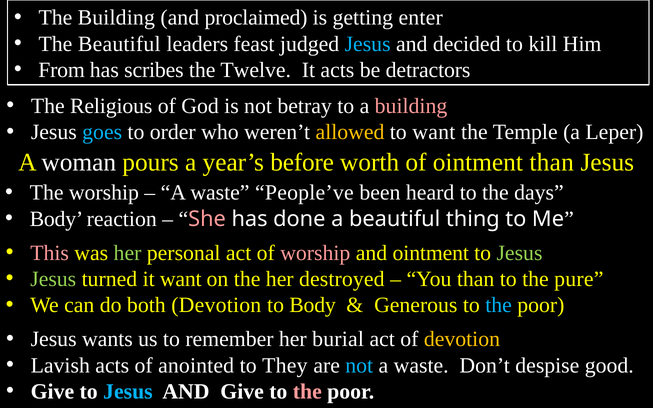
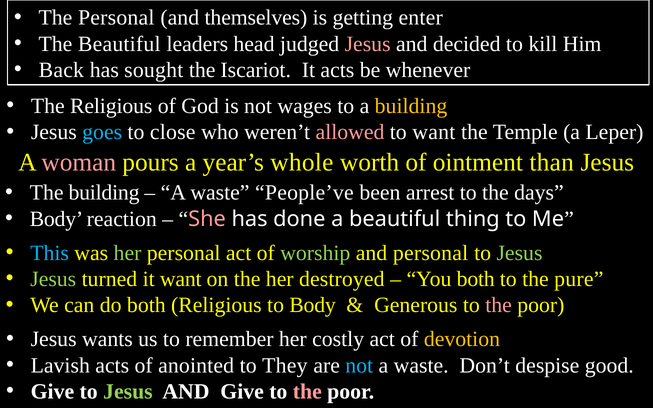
The Building: Building -> Personal (116, 18)
proclaimed: proclaimed -> themselves (256, 18)
feast: feast -> head (254, 44)
Jesus colour: light blue -> pink (368, 44)
From: From -> Back (61, 70)
scribes: scribes -> sought (154, 70)
Twelve: Twelve -> Iscariot (256, 70)
detractors: detractors -> whenever (428, 70)
betray: betray -> wages (305, 106)
building colour: pink -> yellow (411, 106)
order: order -> close (173, 132)
allowed colour: yellow -> pink (350, 132)
woman colour: white -> pink (79, 163)
before: before -> whole (302, 163)
The worship: worship -> building (104, 193)
heard: heard -> arrest (430, 193)
This colour: pink -> light blue (50, 253)
worship colour: pink -> light green (315, 253)
and ointment: ointment -> personal (431, 253)
You than: than -> both (476, 279)
both Devotion: Devotion -> Religious (216, 305)
the colour: light blue -> pink (499, 305)
burial: burial -> costly (338, 339)
Jesus colour: light blue -> light green (128, 392)
